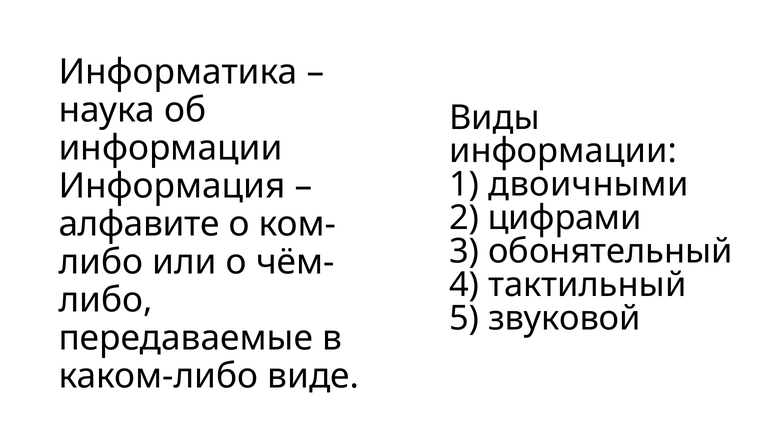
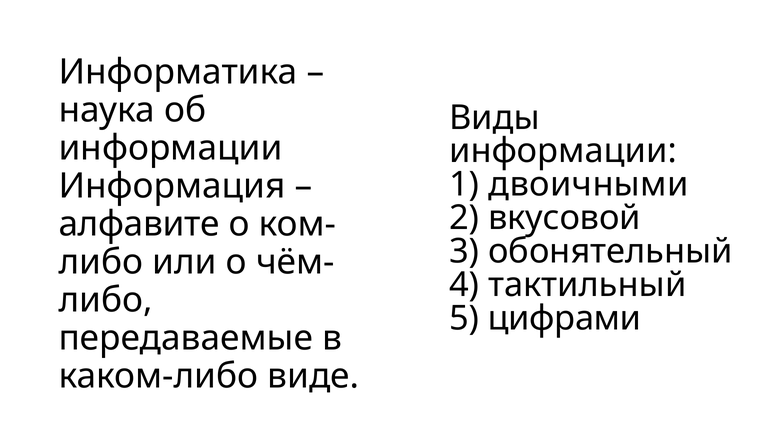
цифрами: цифрами -> вкусовой (564, 218)
звуковой: звуковой -> цифрами (564, 319)
